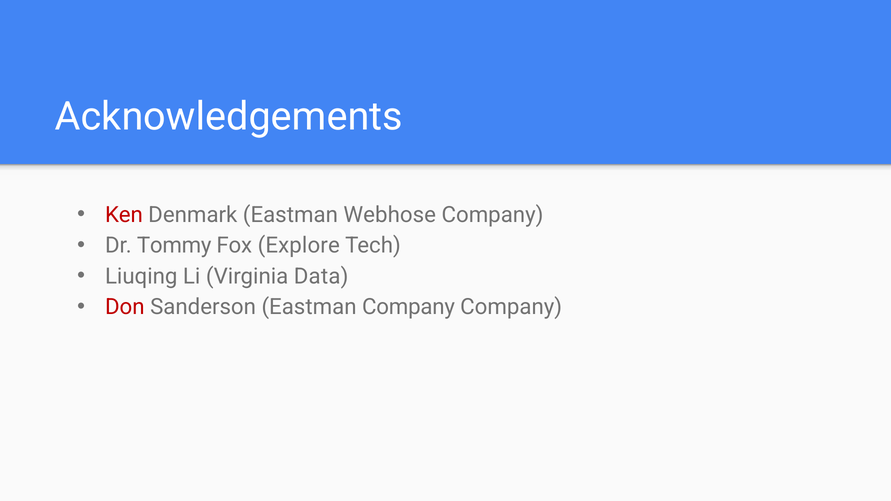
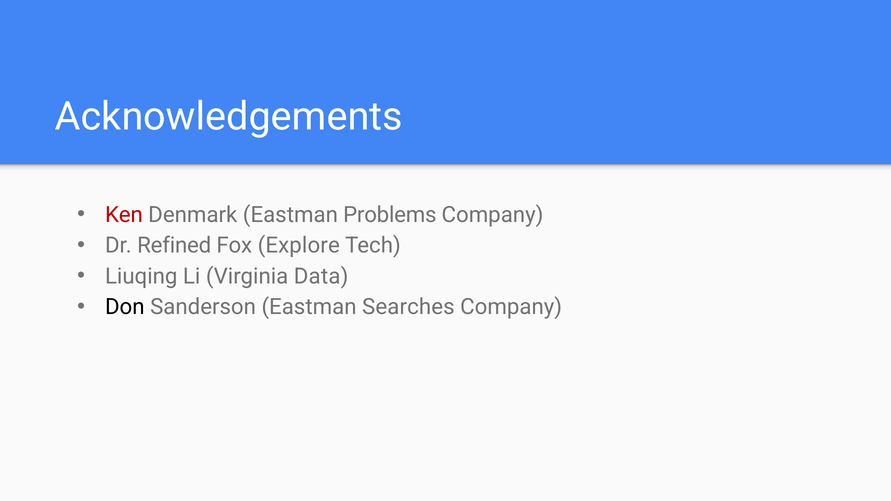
Webhose: Webhose -> Problems (390, 215)
Tommy: Tommy -> Refined (174, 246)
Don colour: red -> black (125, 307)
Eastman Company: Company -> Searches (408, 307)
